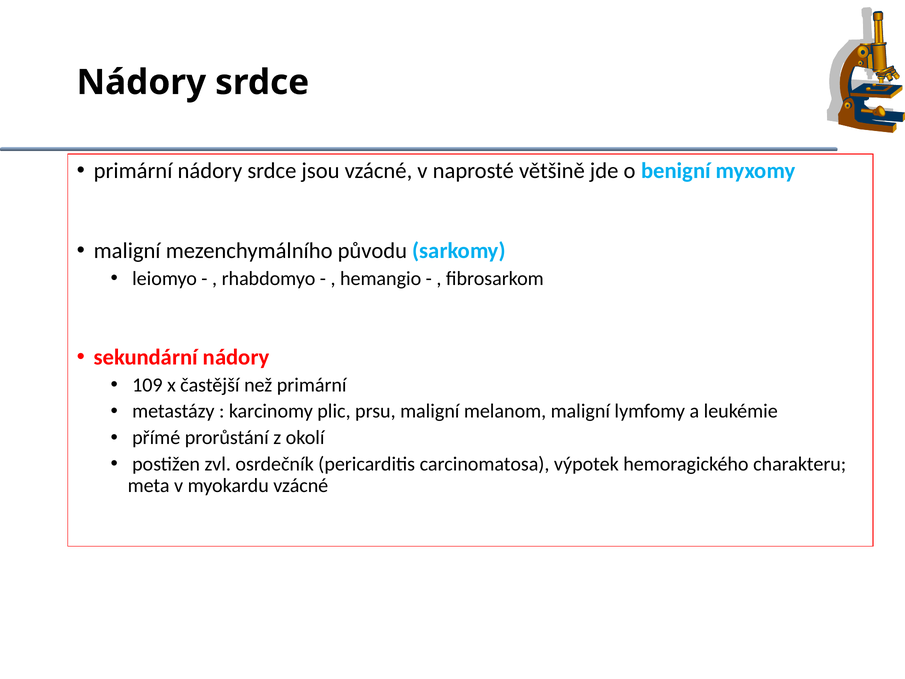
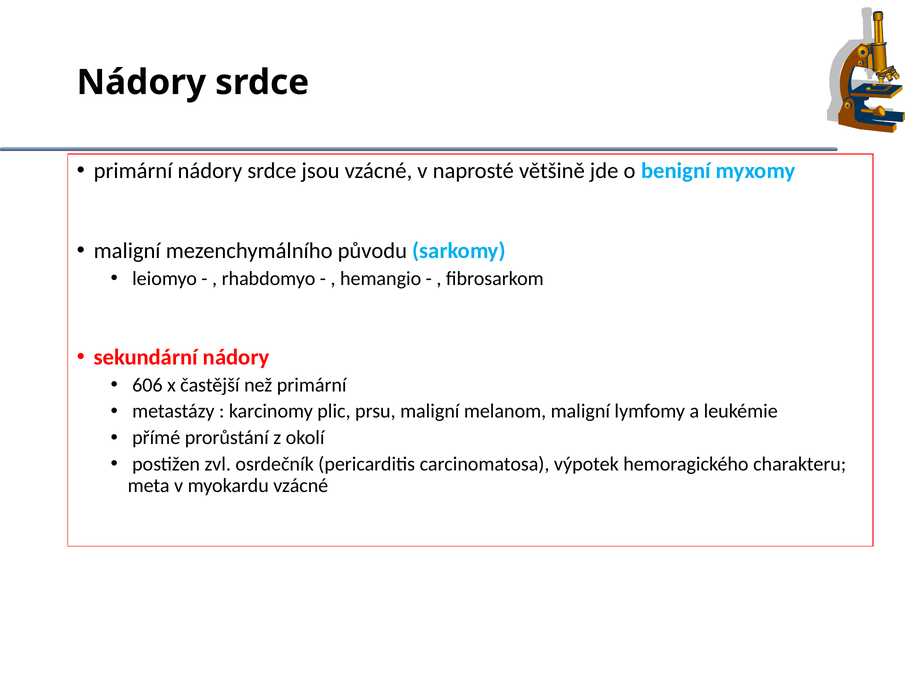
109: 109 -> 606 (147, 385)
